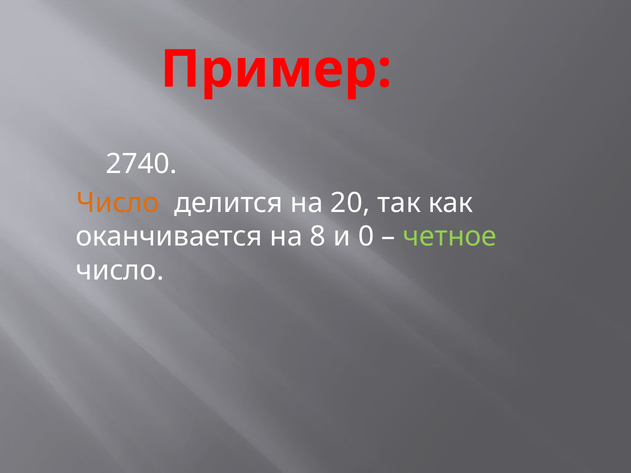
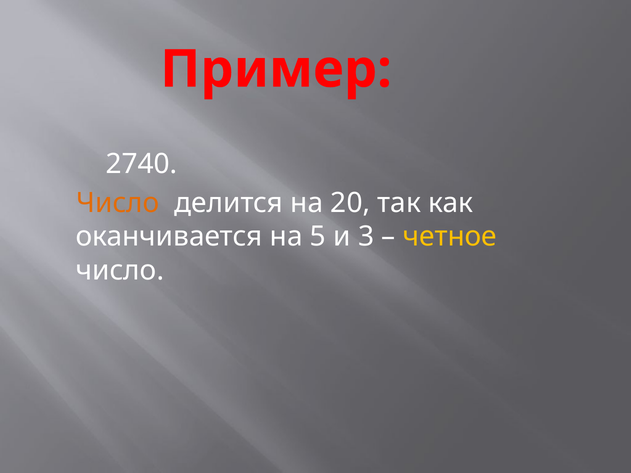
8: 8 -> 5 (318, 237)
0: 0 -> 3 (366, 237)
четное colour: light green -> yellow (450, 237)
